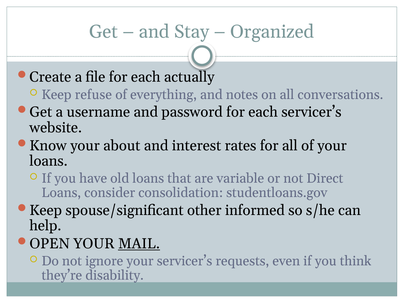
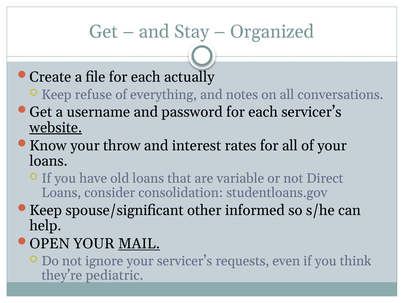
website underline: none -> present (56, 128)
about: about -> throw (122, 146)
disability: disability -> pediatric (115, 275)
